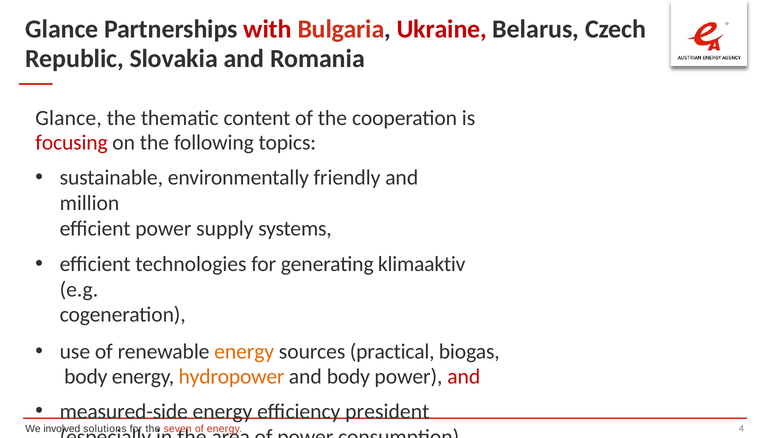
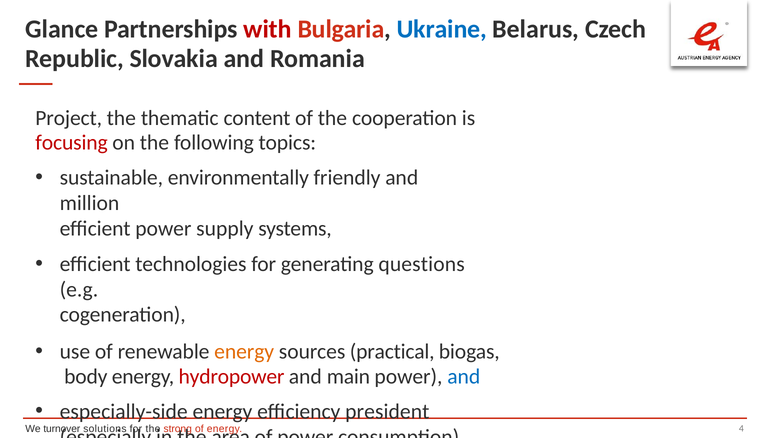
Ukraine colour: red -> blue (442, 29)
Glance: Glance -> Project (69, 118)
klimaaktiv: klimaaktiv -> questions (422, 264)
hydropower colour: orange -> red (232, 376)
and body: body -> main (348, 376)
and colour: red -> blue (464, 376)
measured-side: measured-side -> especially-side (124, 411)
involved: involved -> turnover (62, 429)
seven: seven -> strong (178, 429)
